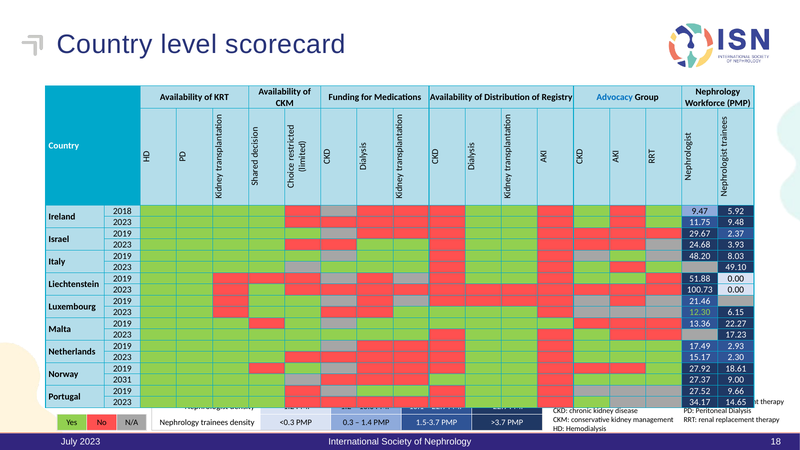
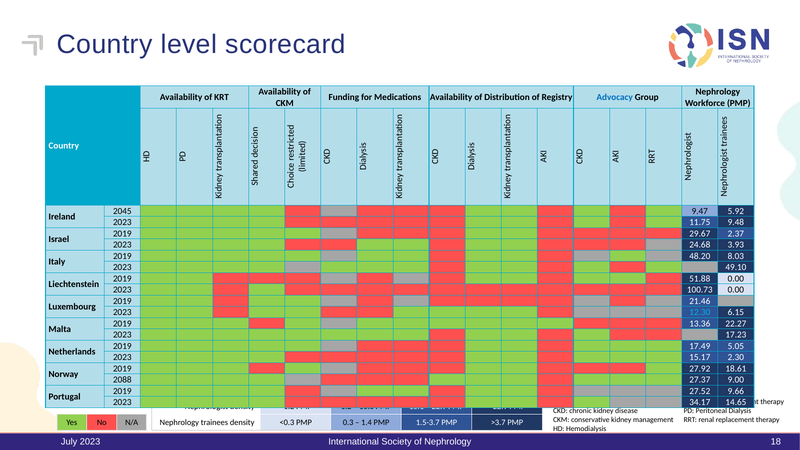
2018: 2018 -> 2045 (122, 211)
12.30 colour: light green -> light blue (700, 312)
2.93: 2.93 -> 5.05 (736, 346)
2031: 2031 -> 2088 (122, 380)
